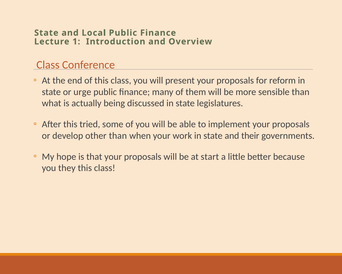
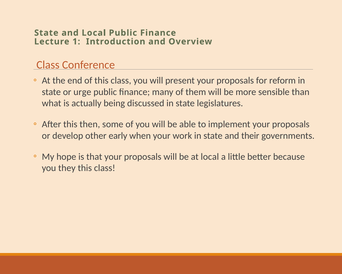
tried: tried -> then (90, 124)
other than: than -> early (118, 135)
at start: start -> local (210, 156)
